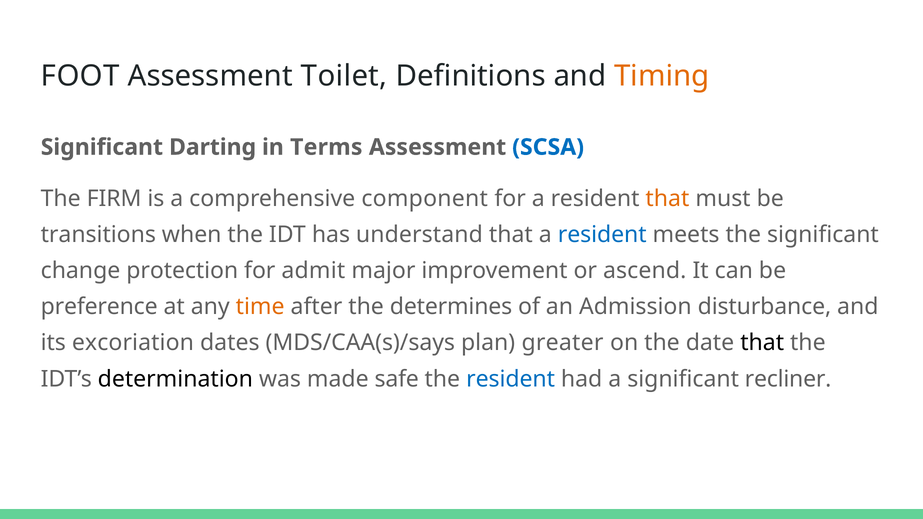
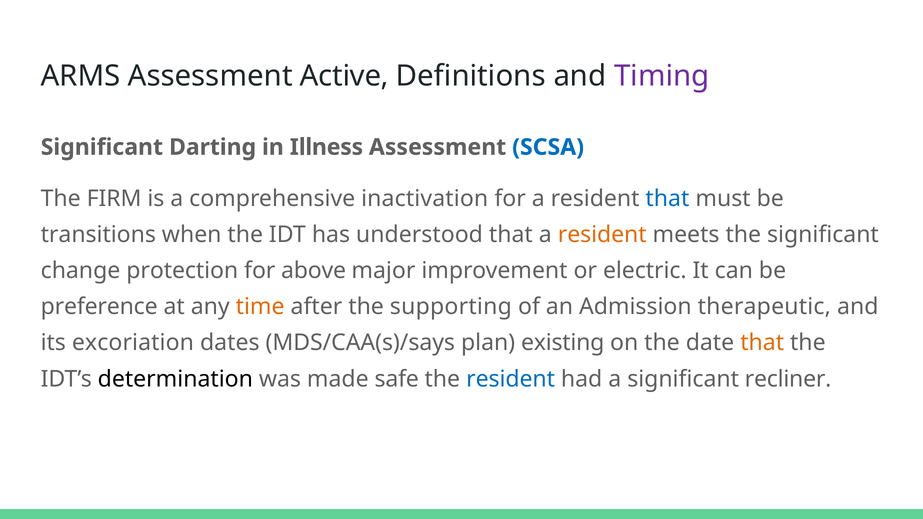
FOOT: FOOT -> ARMS (80, 76)
Toilet: Toilet -> Active (344, 76)
Timing colour: orange -> purple (662, 76)
Terms: Terms -> Illness (327, 147)
component: component -> inactivation (425, 199)
that colour: orange -> blue (667, 199)
understand: understand -> understood (419, 235)
resident colour: blue -> orange (602, 235)
admit: admit -> above (314, 271)
ascend: ascend -> electric (645, 271)
determines: determines -> supporting (451, 307)
disturbance: disturbance -> therapeutic (764, 307)
greater: greater -> existing (563, 343)
that colour: black -> orange (762, 343)
